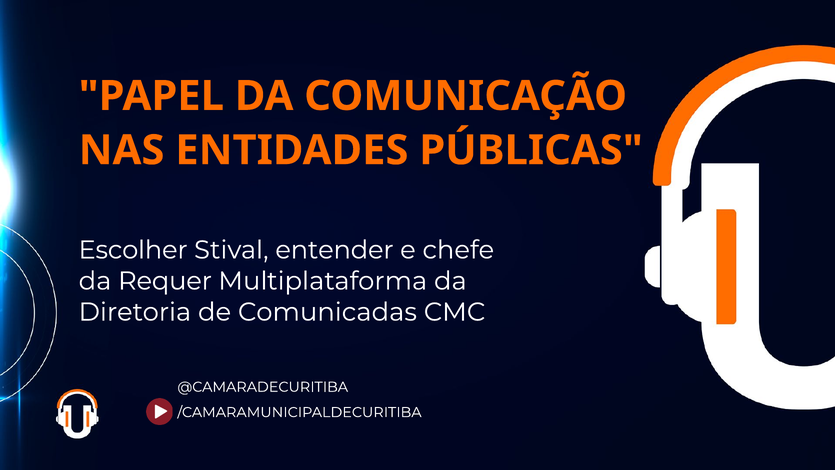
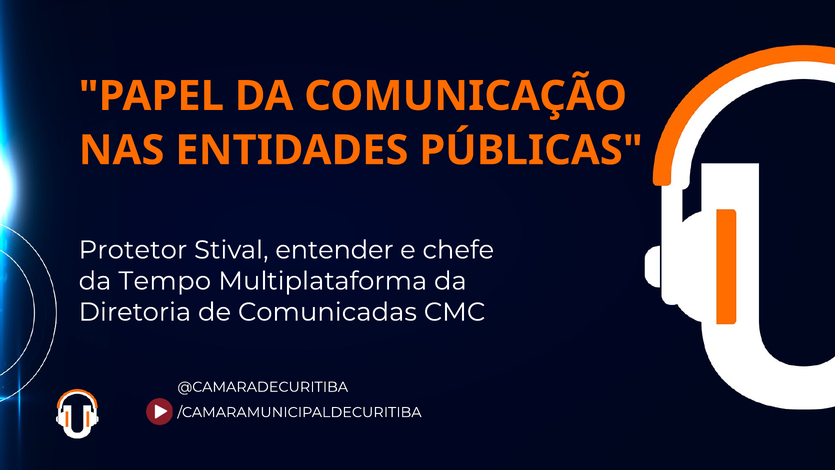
Escolher: Escolher -> Protetor (133, 250)
Requer: Requer -> Tempo (165, 281)
